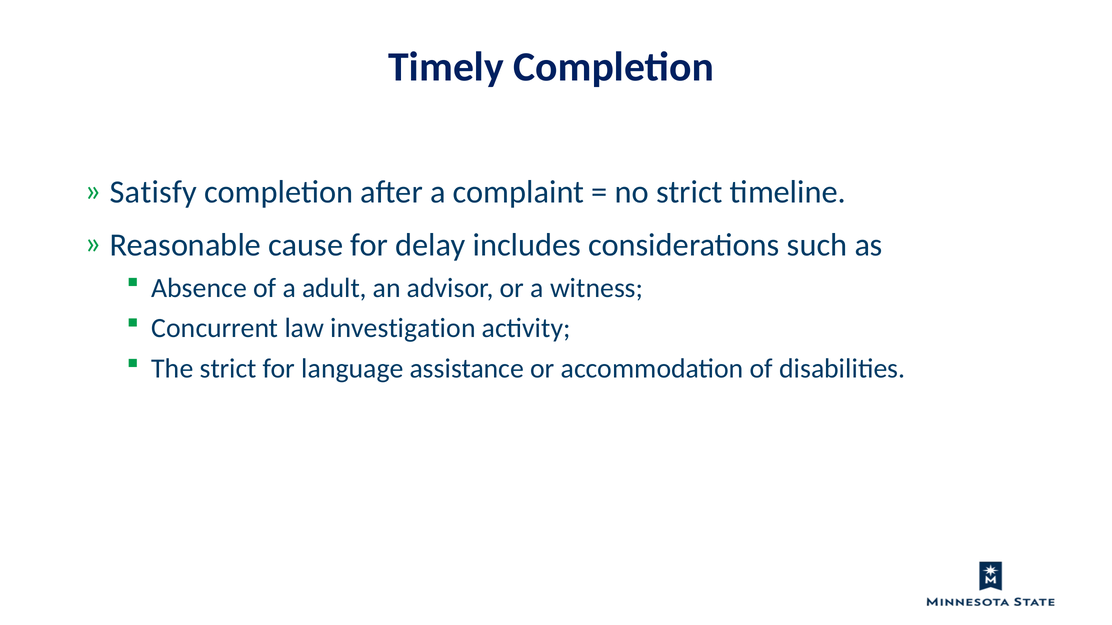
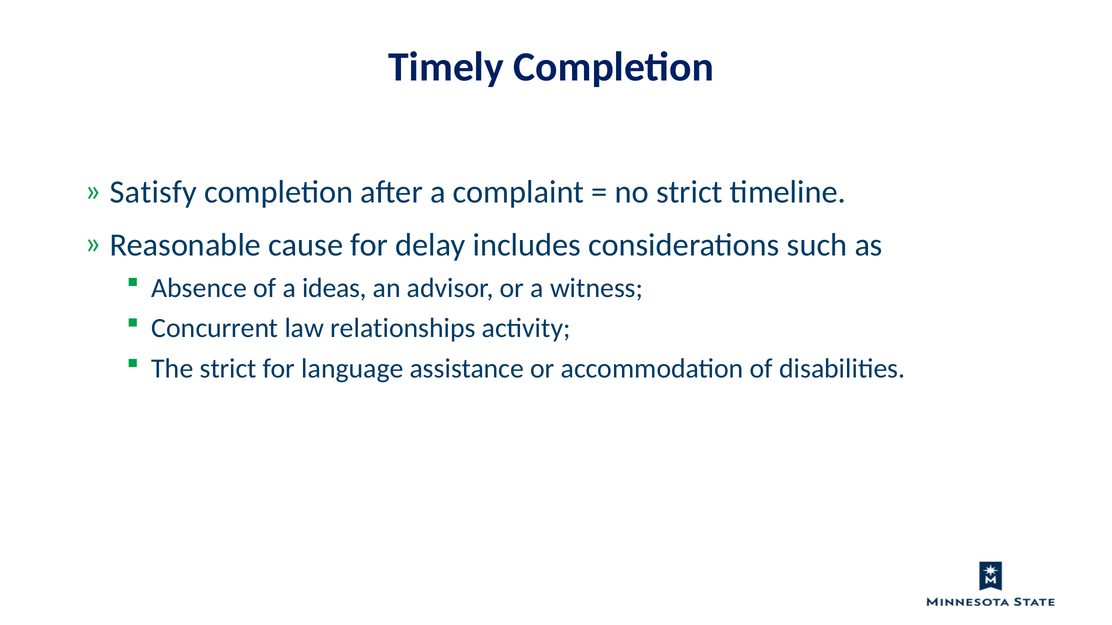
adult: adult -> ideas (334, 288)
investigation: investigation -> relationships (403, 328)
